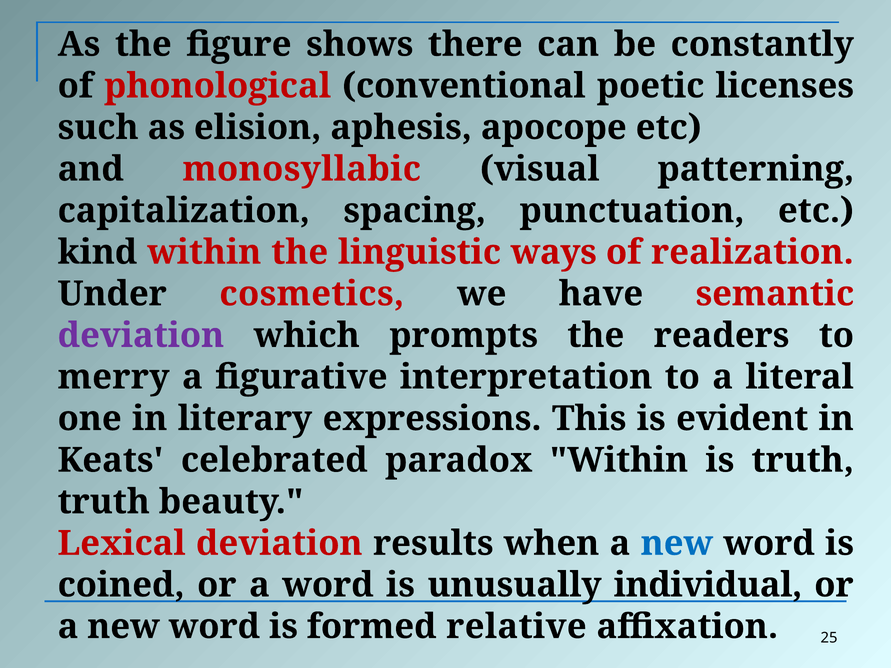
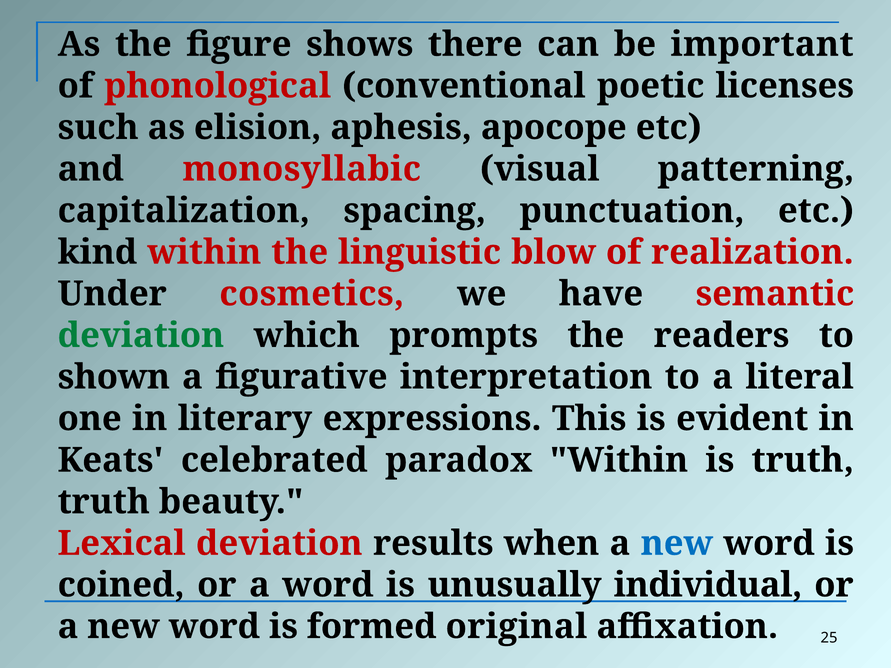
constantly: constantly -> important (762, 44)
ways: ways -> blow (554, 252)
deviation colour: purple -> green (141, 336)
merry: merry -> shown (114, 377)
relative: relative -> original (516, 627)
